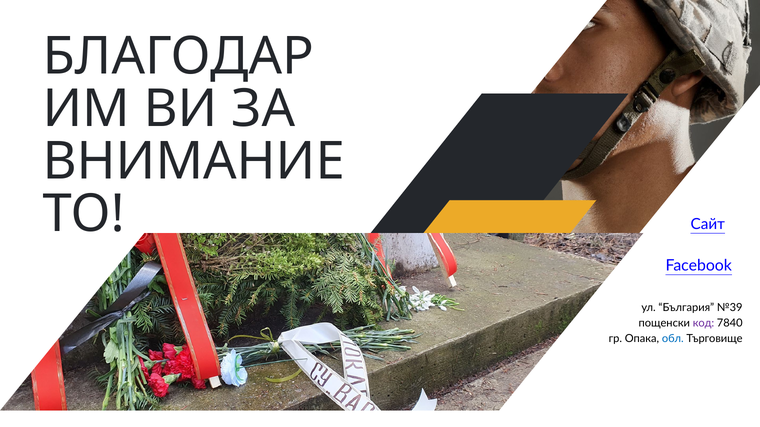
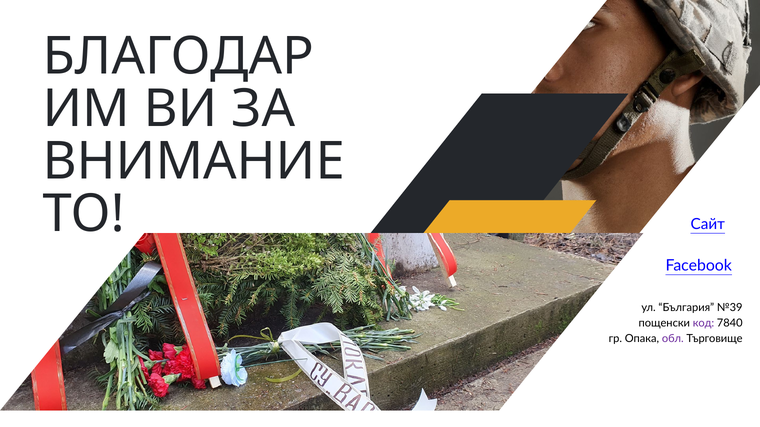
обл colour: blue -> purple (673, 339)
